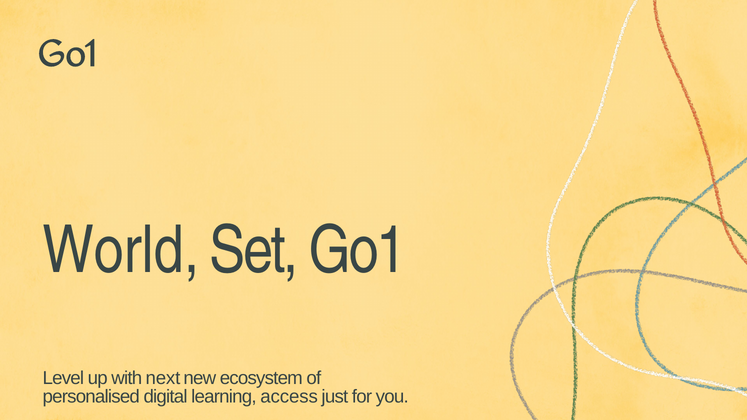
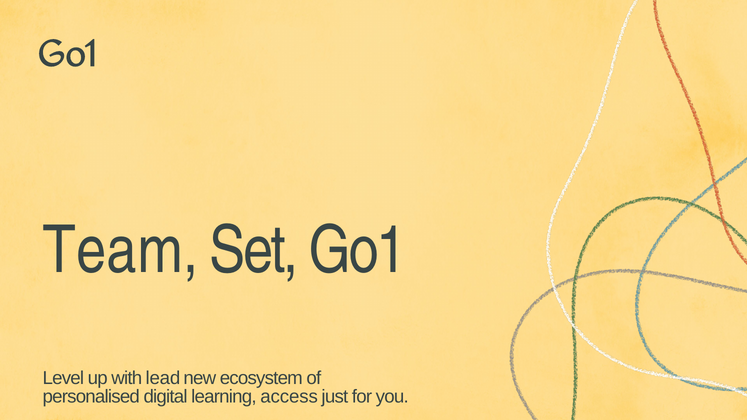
World: World -> Team (121, 251)
next: next -> lead (163, 378)
